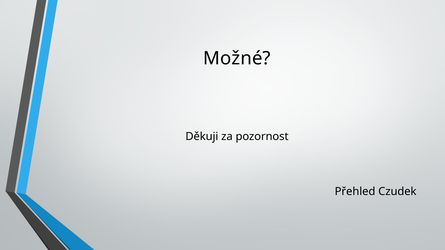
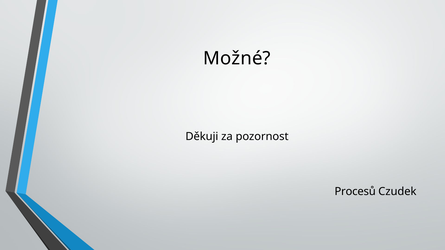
Přehled: Přehled -> Procesů (355, 192)
